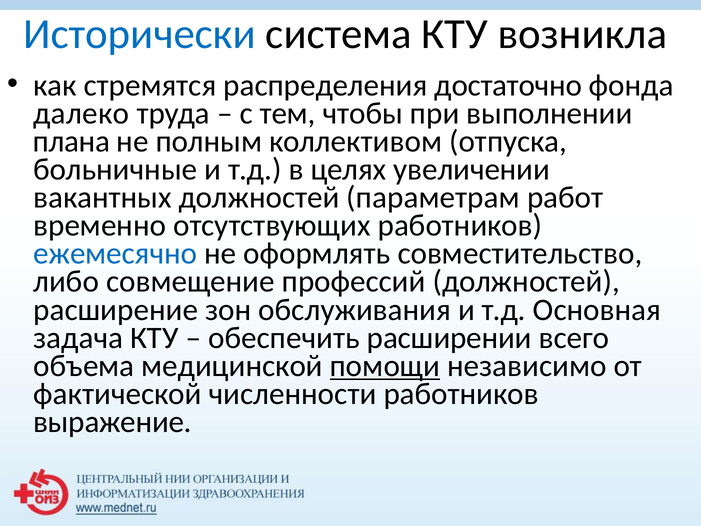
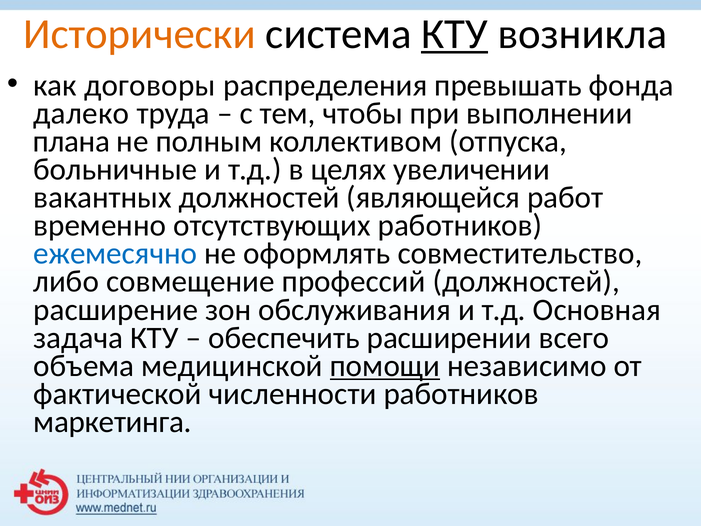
Исторически colour: blue -> orange (140, 34)
КТУ underline: none -> present (455, 34)
стремятся: стремятся -> договоры (150, 85)
достаточно: достаточно -> превышать (508, 85)
параметрам: параметрам -> являющейся (433, 197)
выражение: выражение -> маркетинга (113, 422)
